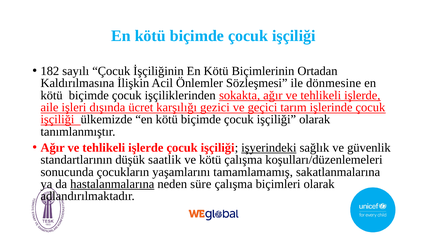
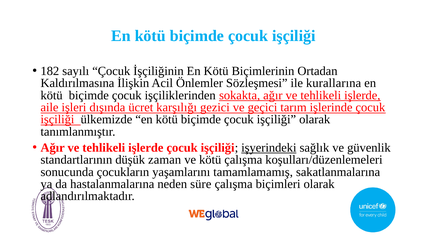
dönmesine: dönmesine -> kurallarına (334, 83)
saatlik: saatlik -> zaman (165, 160)
hastalanmalarına underline: present -> none (112, 184)
